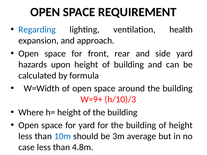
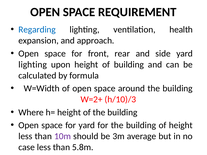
hazards: hazards -> lighting (33, 65)
W=9+: W=9+ -> W=2+ (92, 100)
10m colour: blue -> purple (63, 136)
4.8m: 4.8m -> 5.8m (83, 148)
